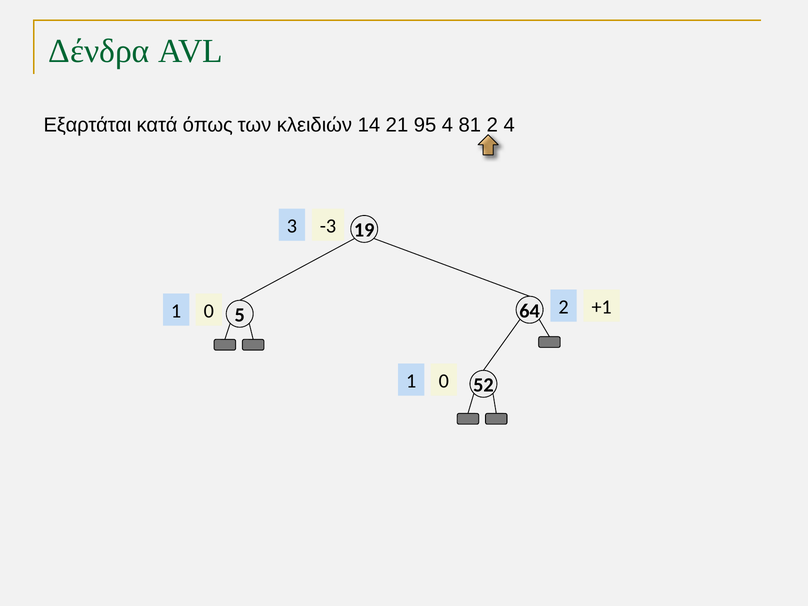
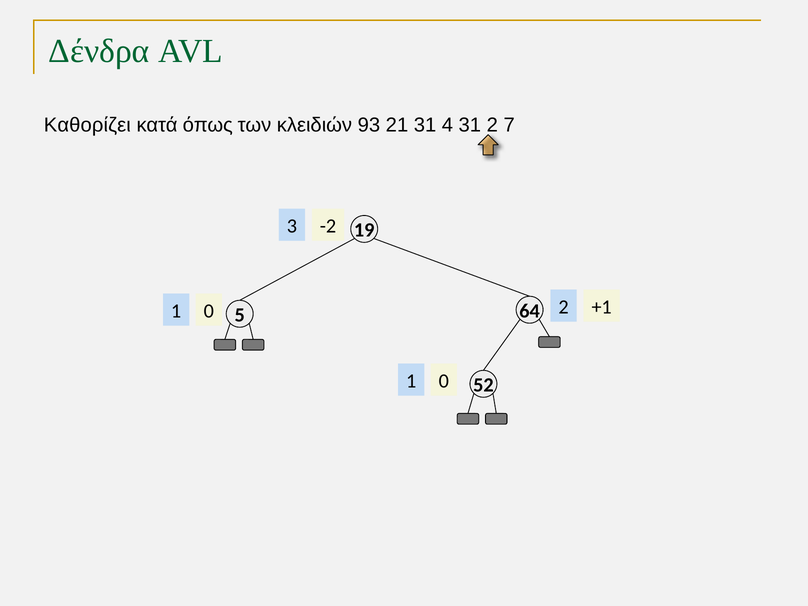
Εξαρτάται: Εξαρτάται -> Καθορίζει (87, 125)
14: 14 -> 93 (369, 125)
21 95: 95 -> 31 (425, 125)
4 81: 81 -> 31 (470, 125)
4: 4 -> 7 (509, 125)
-3: -3 -> -2 (328, 226)
